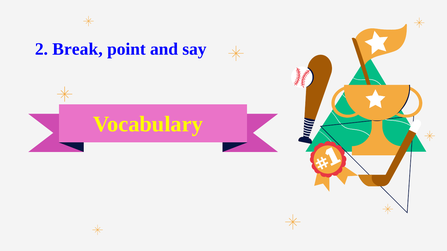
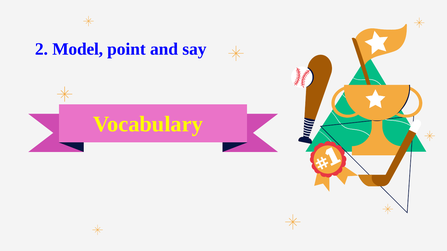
Break: Break -> Model (78, 49)
